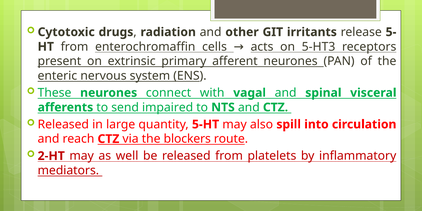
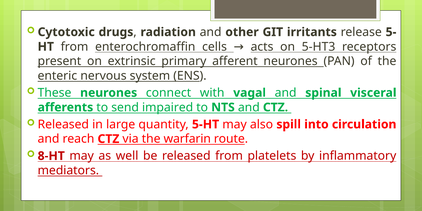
blockers: blockers -> warfarin (187, 139)
2-HT: 2-HT -> 8-HT (51, 156)
